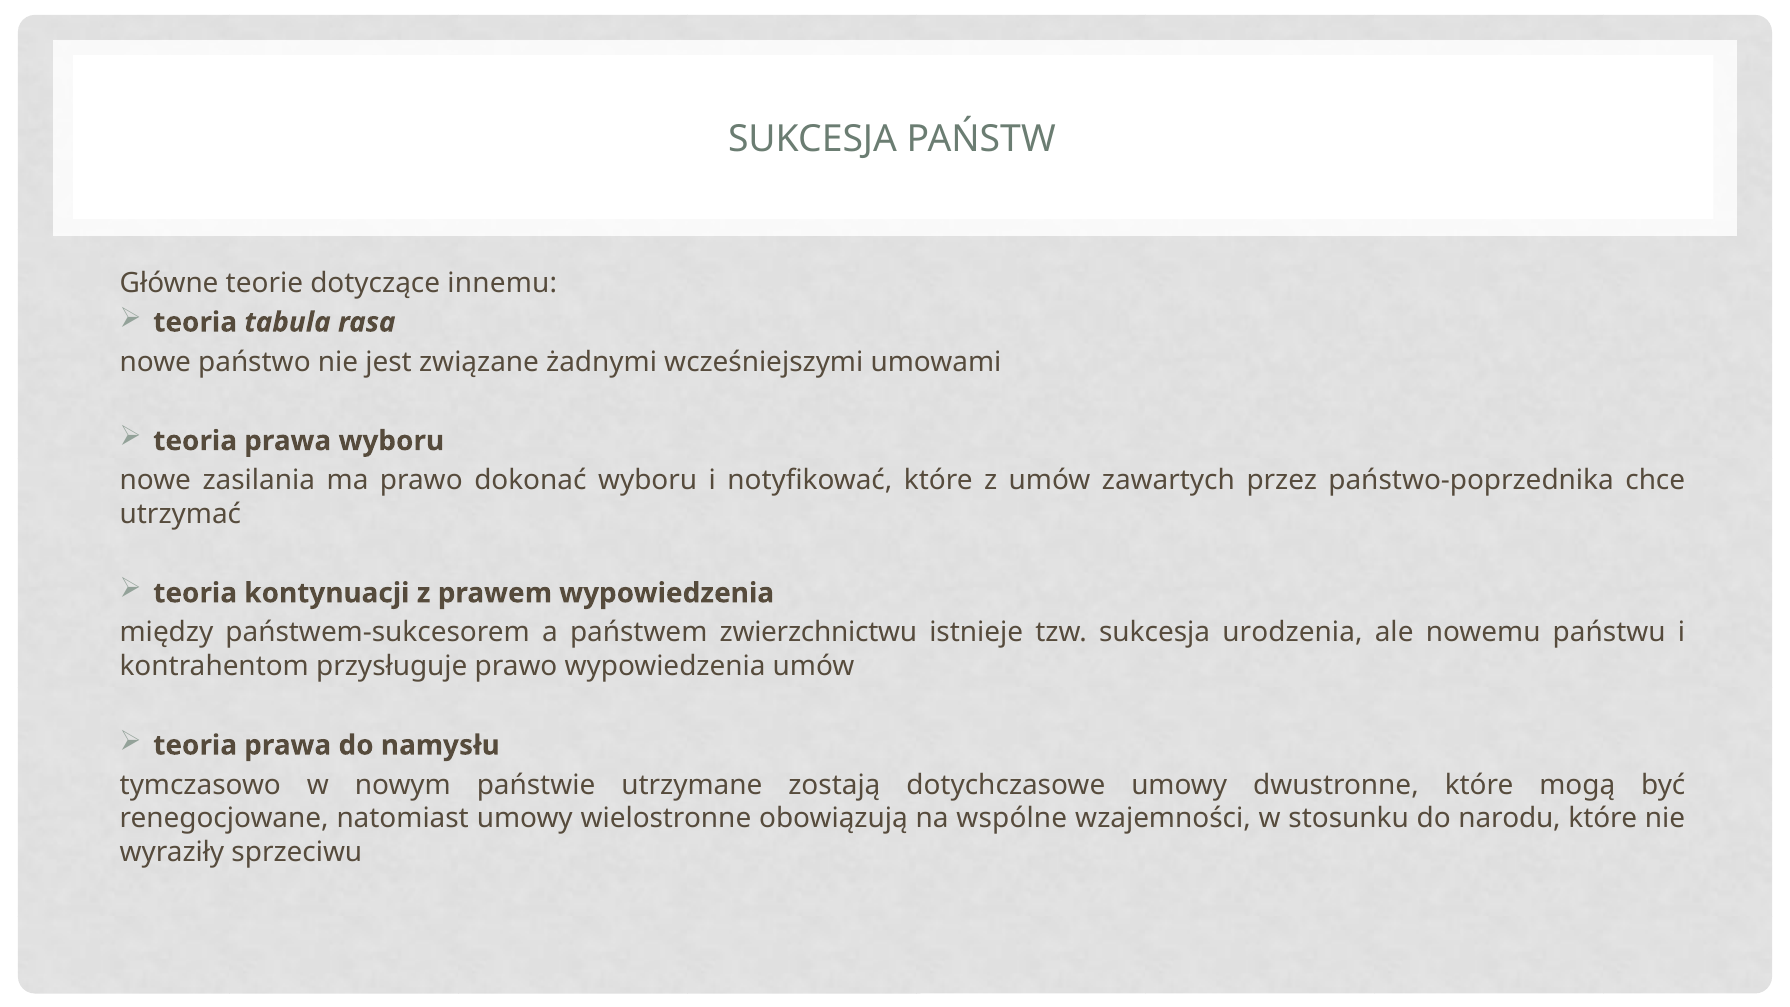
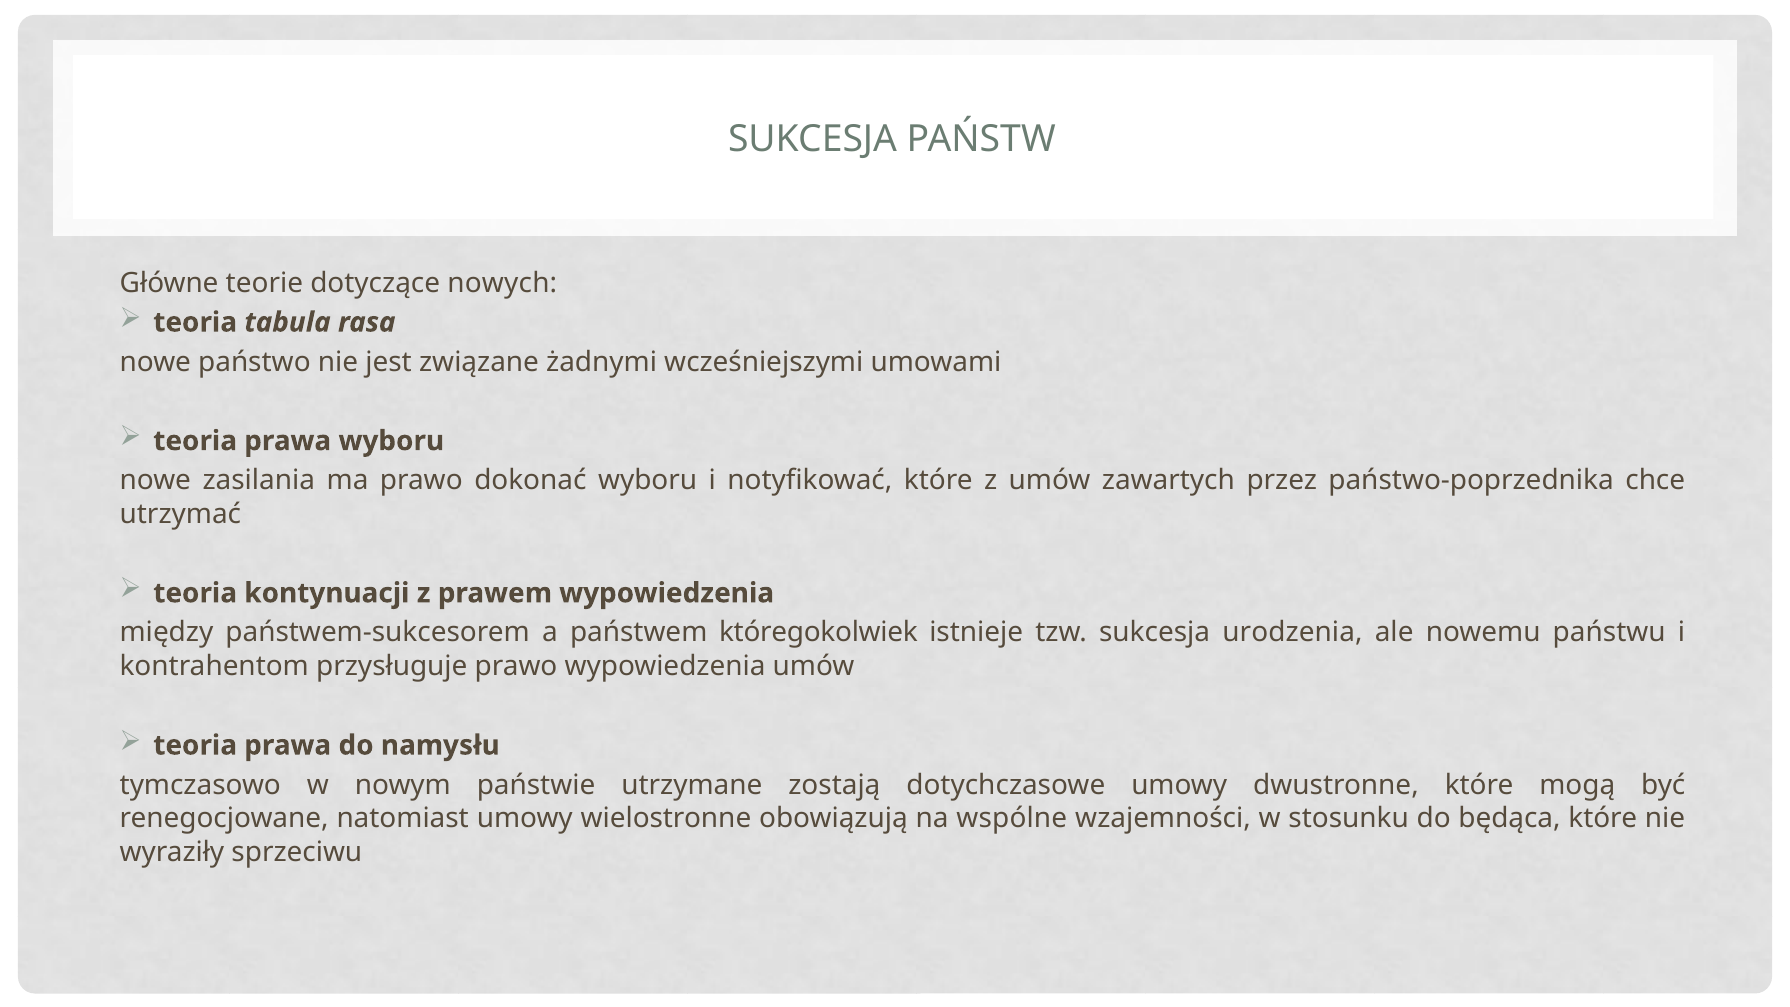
innemu: innemu -> nowych (502, 283)
zwierzchnictwu: zwierzchnictwu -> któregokolwiek (818, 633)
narodu: narodu -> będąca (1510, 818)
